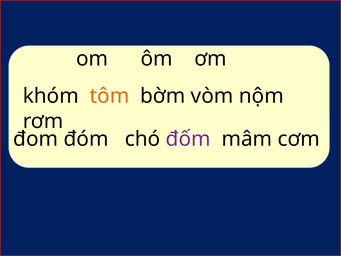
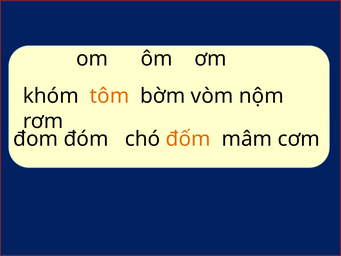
đốm colour: purple -> orange (188, 139)
